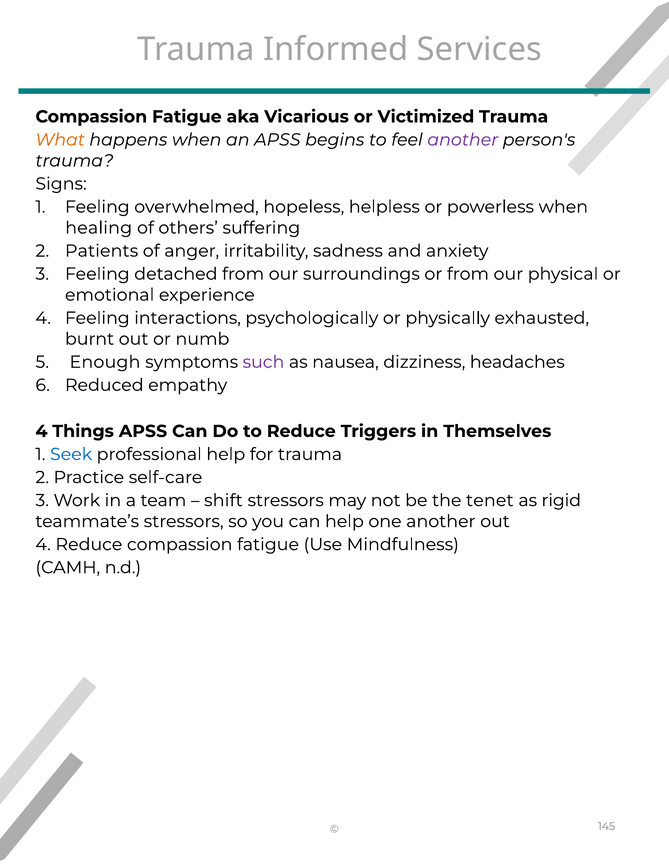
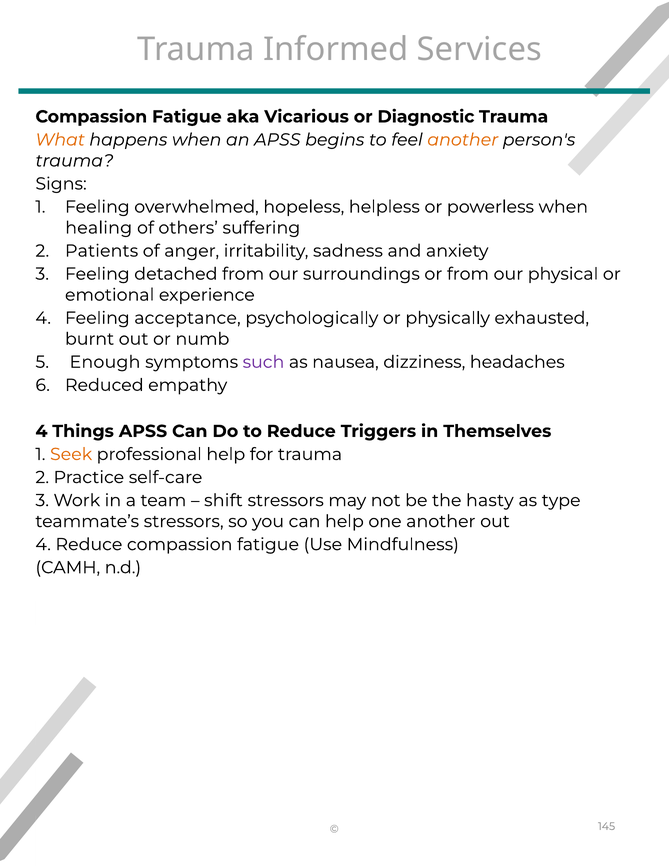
Victimized: Victimized -> Diagnostic (426, 117)
another colour: purple -> orange (463, 140)
interactions: interactions -> acceptance (187, 318)
Seek colour: blue -> orange (71, 454)
tenet: tenet -> hasty (490, 500)
rigid: rigid -> type (561, 500)
